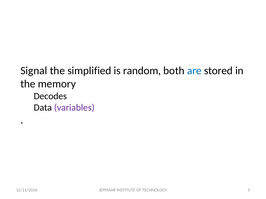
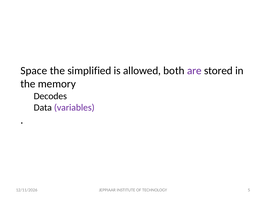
Signal: Signal -> Space (34, 71)
random: random -> allowed (142, 71)
are colour: blue -> purple (194, 71)
